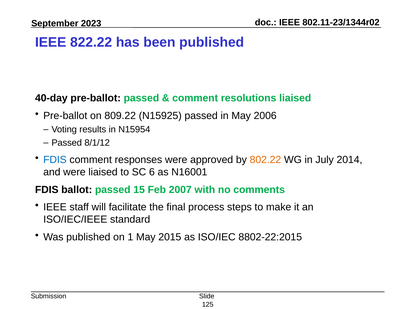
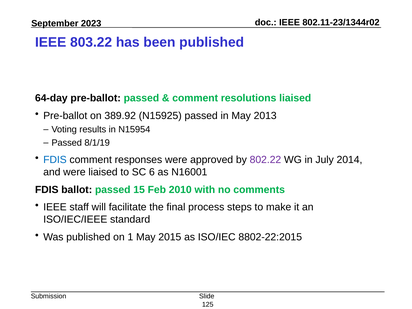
822.22: 822.22 -> 803.22 (91, 42)
40-day: 40-day -> 64-day (51, 98)
809.22: 809.22 -> 389.92 (120, 116)
2006: 2006 -> 2013 (265, 116)
8/1/12: 8/1/12 -> 8/1/19 (97, 143)
802.22 colour: orange -> purple (265, 160)
2007: 2007 -> 2010 (180, 190)
